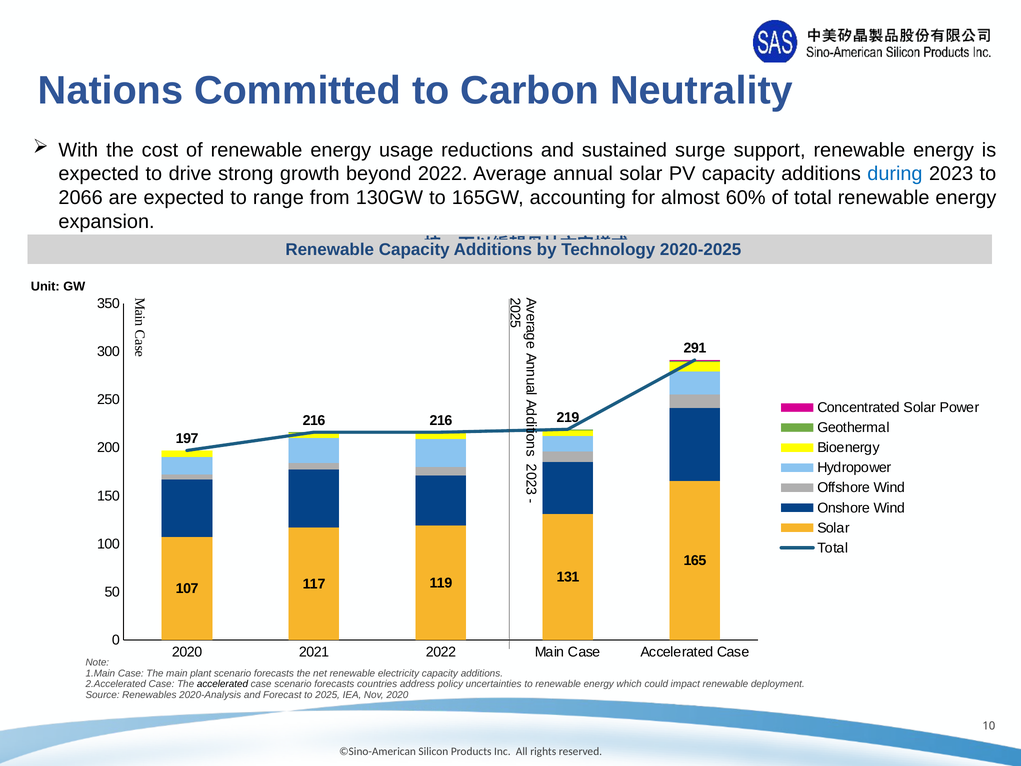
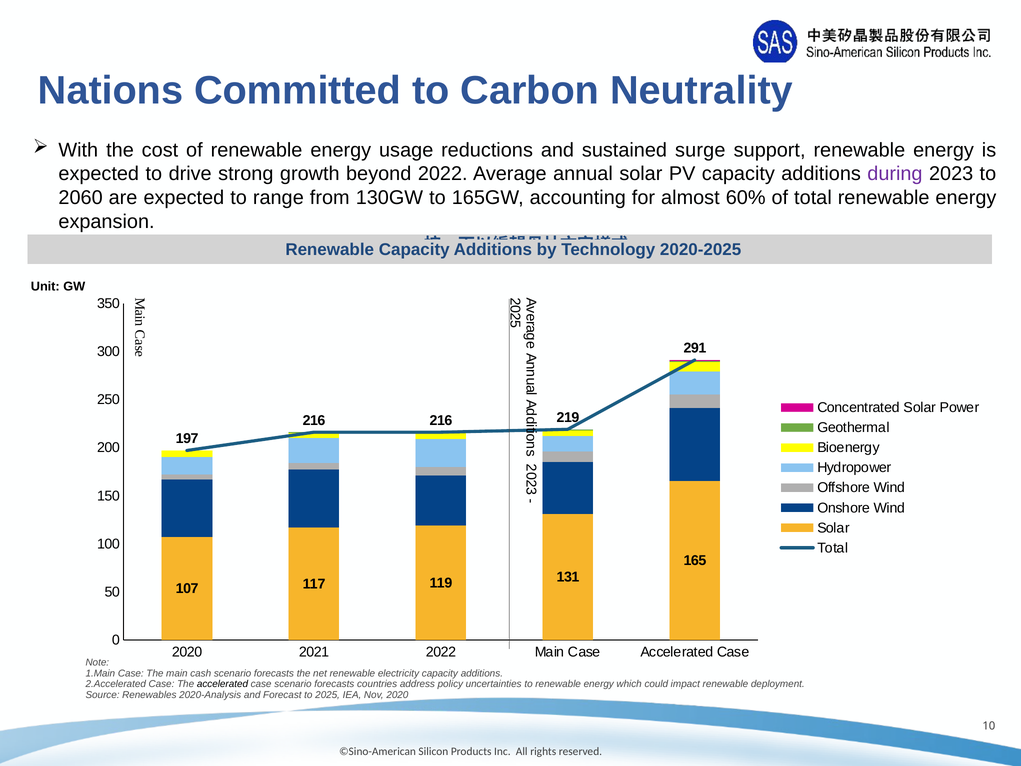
during colour: blue -> purple (895, 174)
2066: 2066 -> 2060 (81, 198)
plant: plant -> cash (201, 673)
